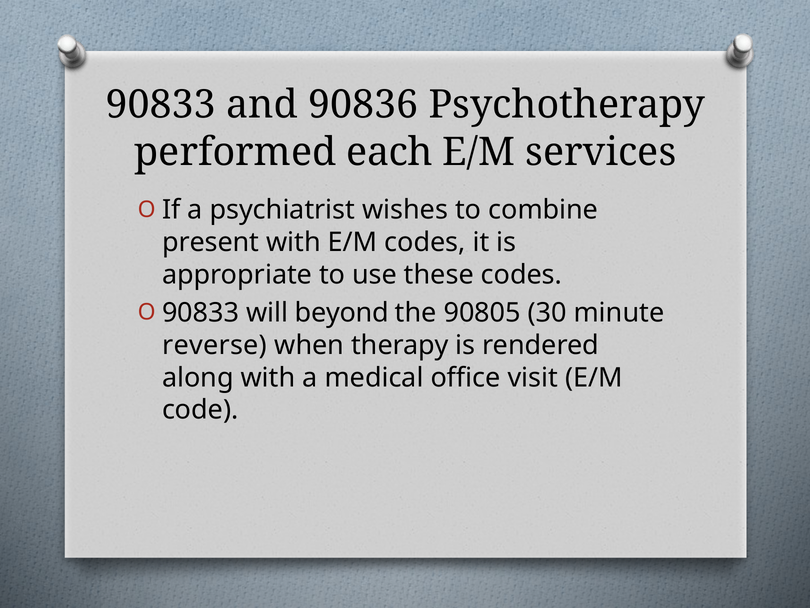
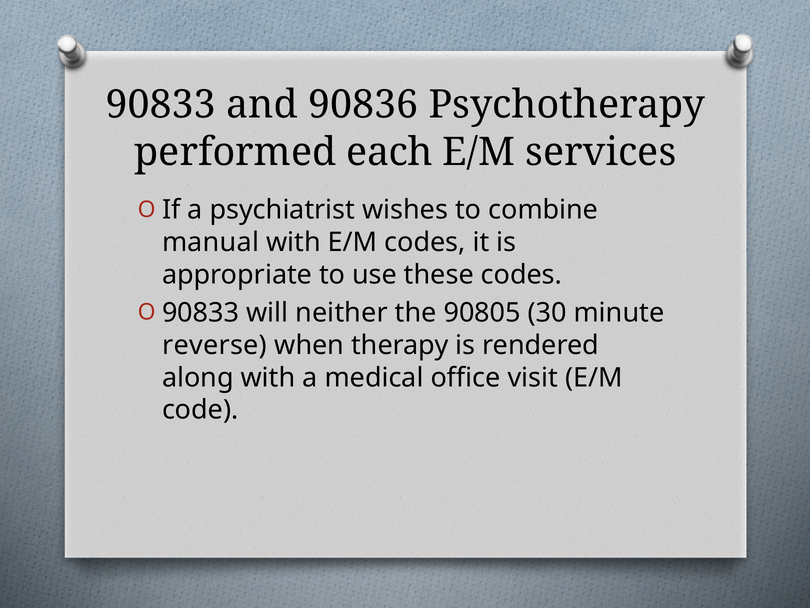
present: present -> manual (210, 242)
beyond: beyond -> neither (342, 312)
